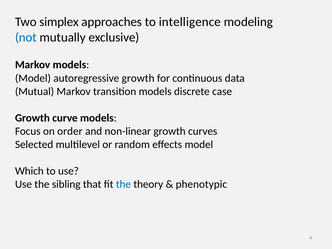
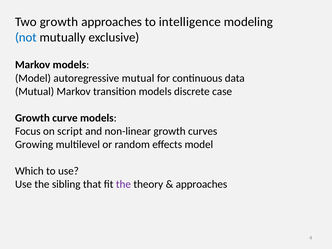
Two simplex: simplex -> growth (59, 22)
autoregressive growth: growth -> mutual (138, 78)
order: order -> script (70, 131)
Selected: Selected -> Growing (34, 145)
the colour: blue -> purple (123, 184)
phenotypic: phenotypic -> approaches (201, 184)
